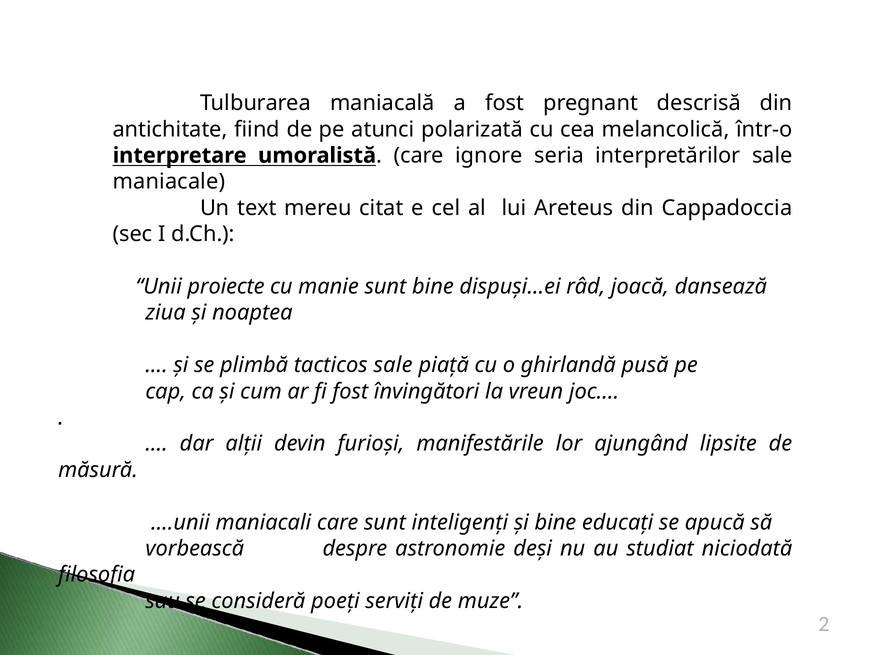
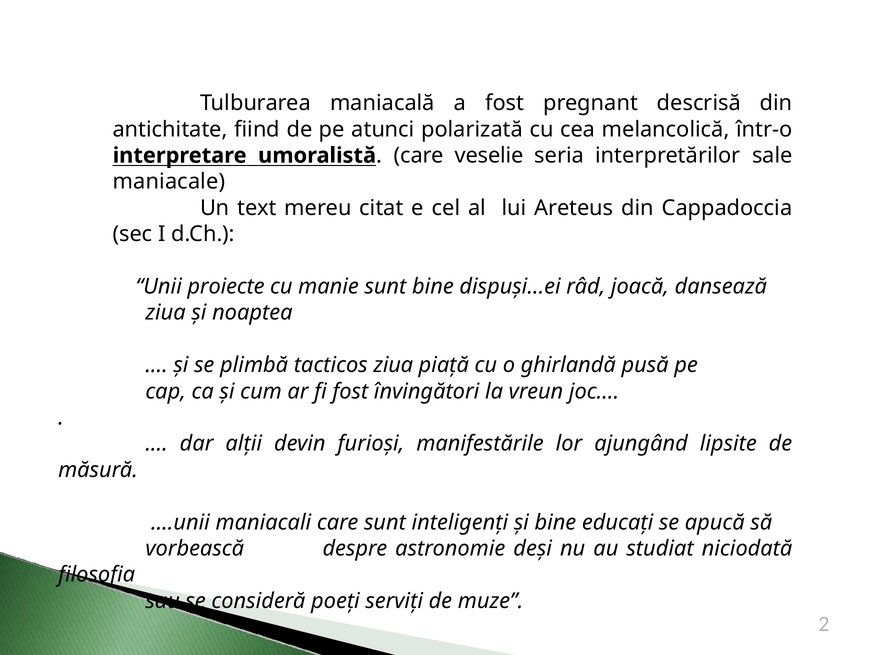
ignore: ignore -> veselie (489, 155)
tacticos sale: sale -> ziua (393, 365)
